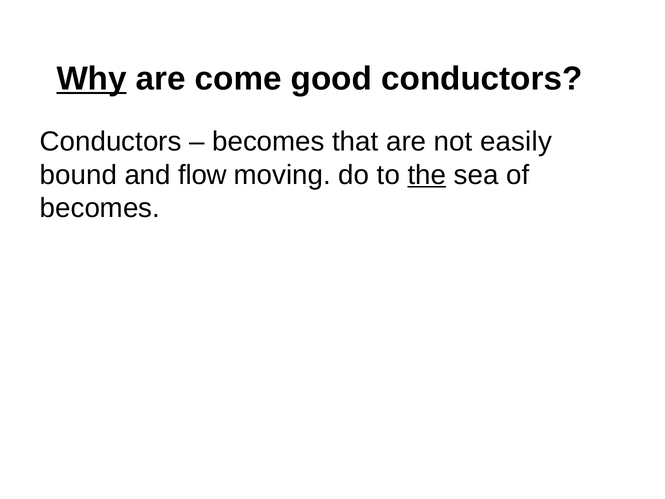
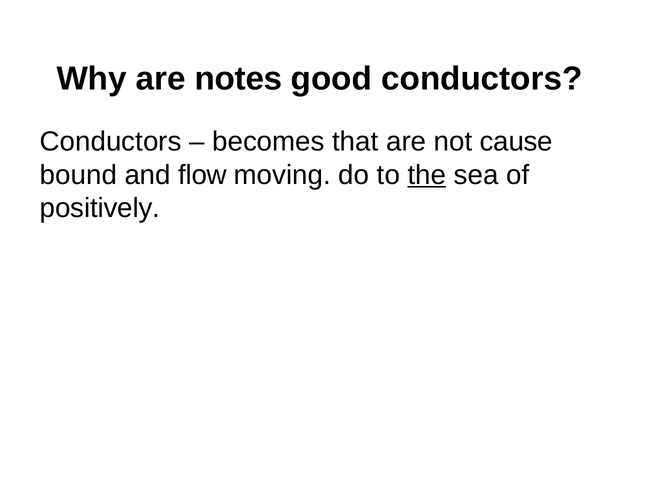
Why underline: present -> none (92, 79)
come: come -> notes (239, 79)
easily: easily -> cause (516, 142)
becomes: becomes -> positively (100, 208)
